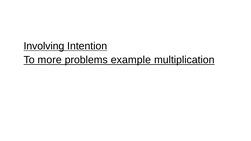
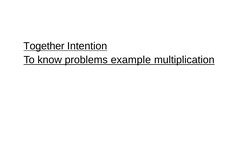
Involving: Involving -> Together (44, 46)
more: more -> know (50, 60)
